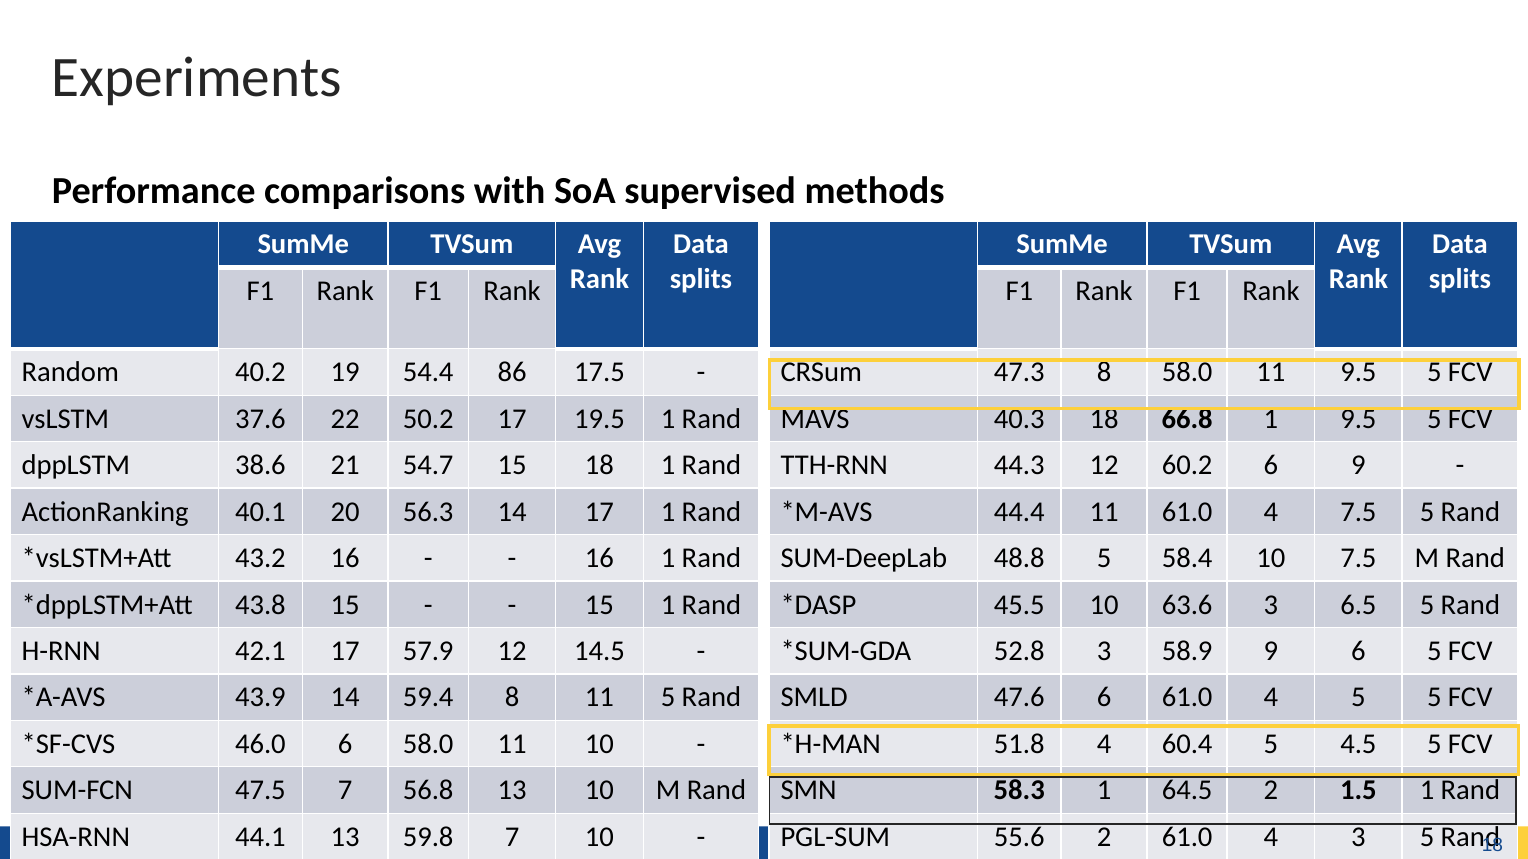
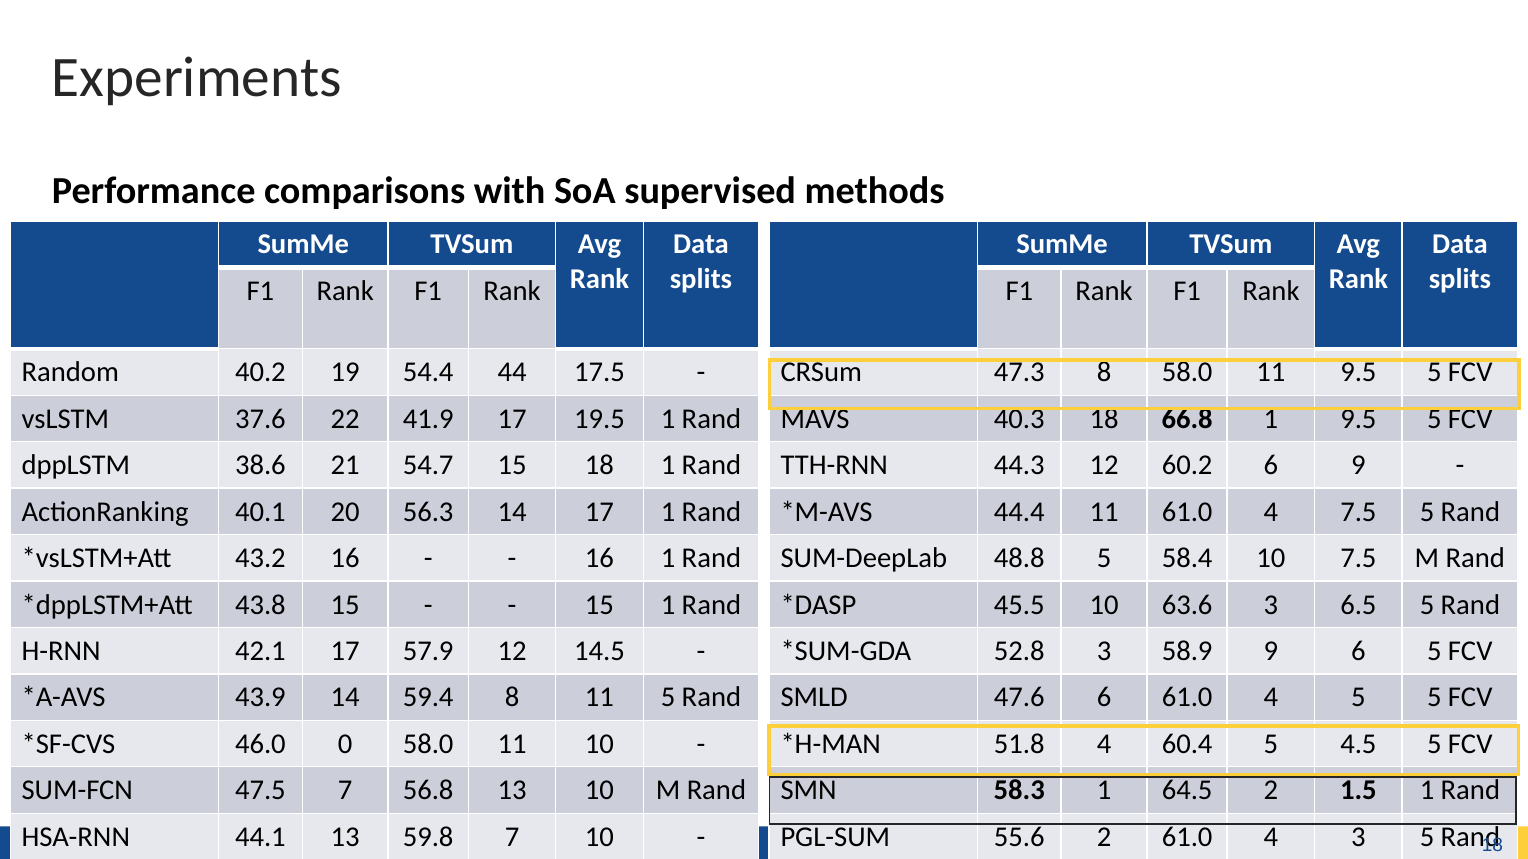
86: 86 -> 44 (512, 373)
50.2: 50.2 -> 41.9 (428, 419)
46.0 6: 6 -> 0 (345, 744)
